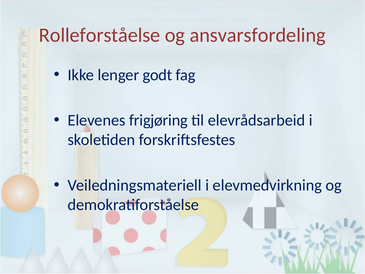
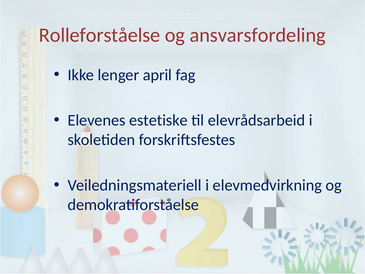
godt: godt -> april (157, 75)
frigjøring: frigjøring -> estetiske (158, 120)
